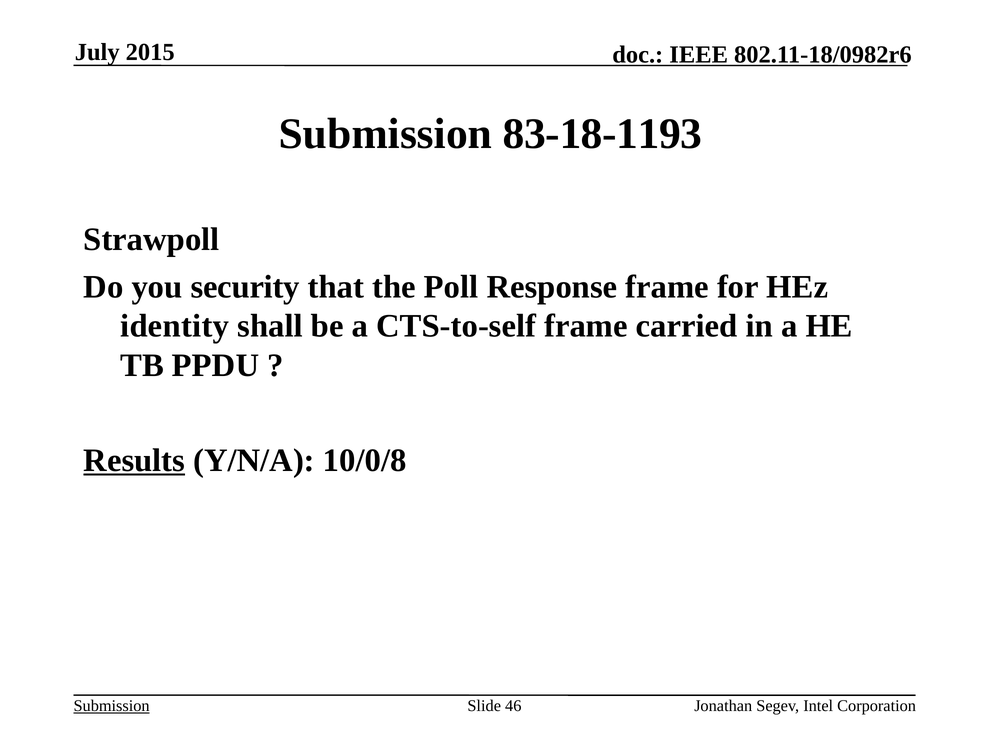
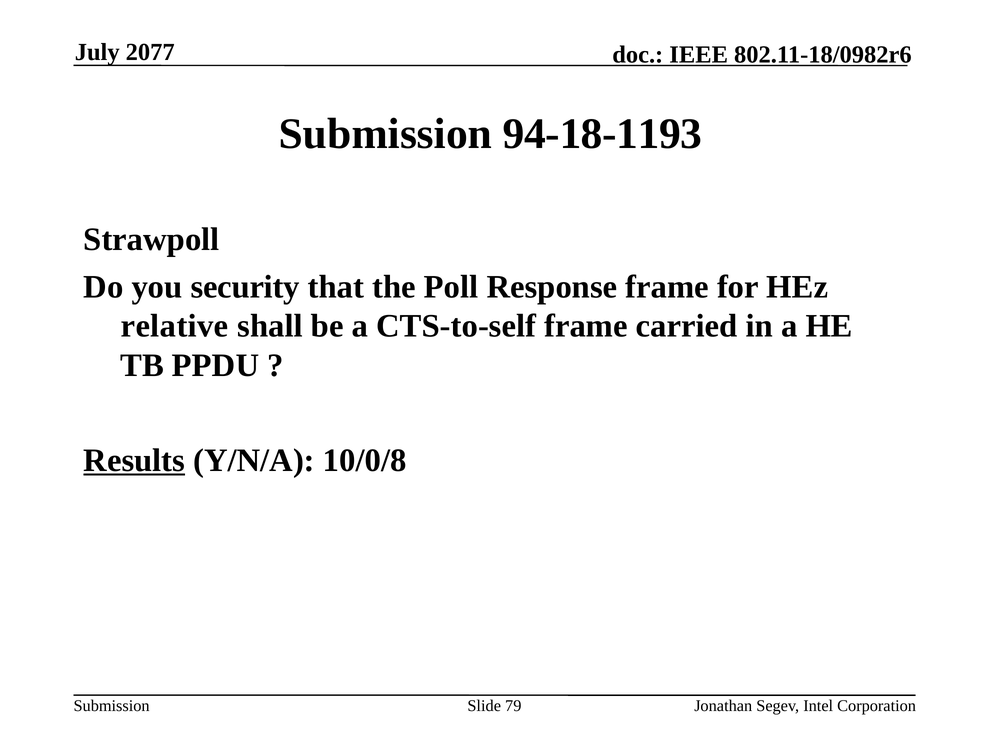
2015: 2015 -> 2077 (150, 52)
83-18-1193: 83-18-1193 -> 94-18-1193 (602, 134)
identity: identity -> relative (175, 326)
Submission underline: present -> none (112, 706)
46: 46 -> 79 (513, 706)
